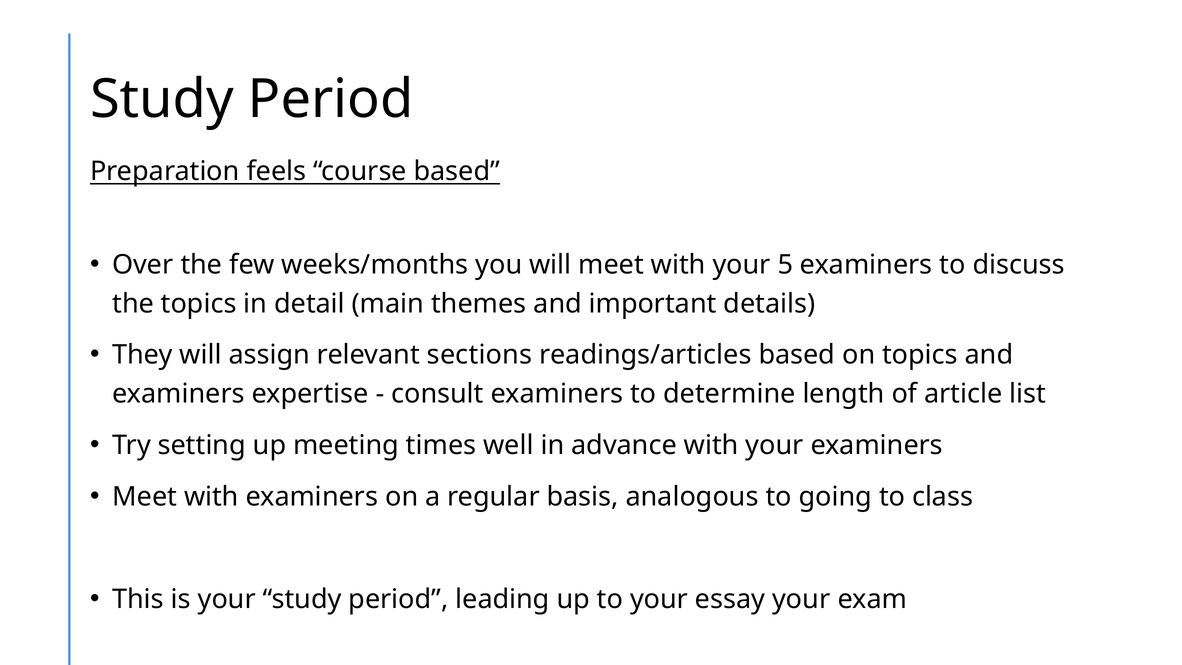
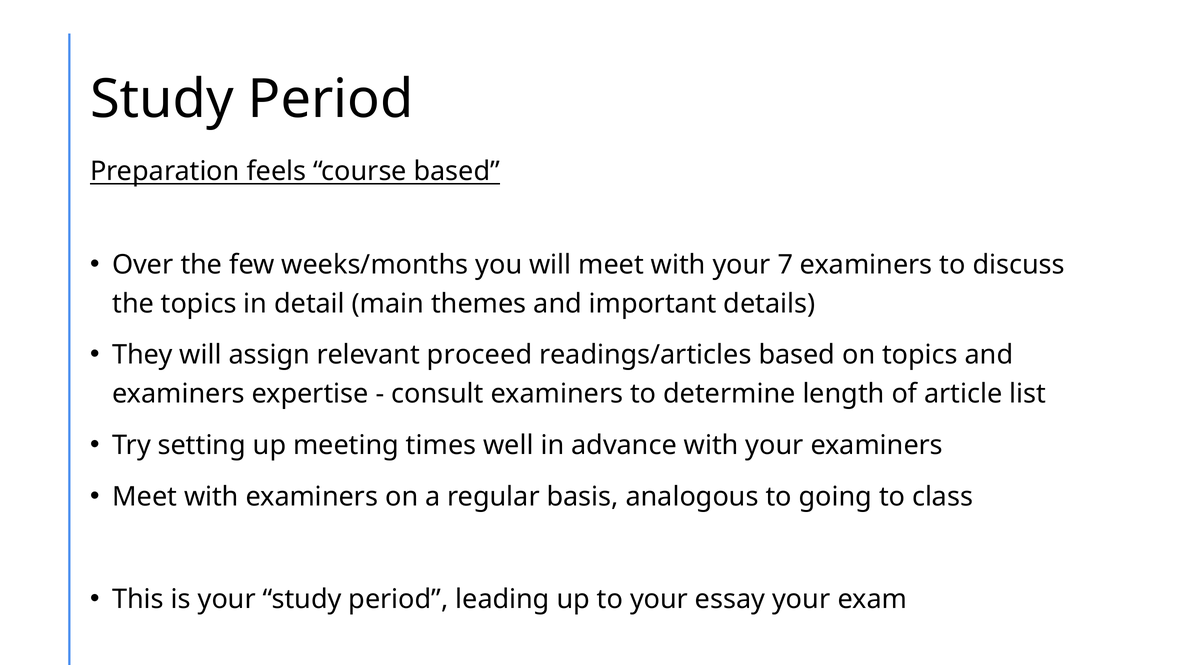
5: 5 -> 7 (785, 265)
sections: sections -> proceed (480, 355)
